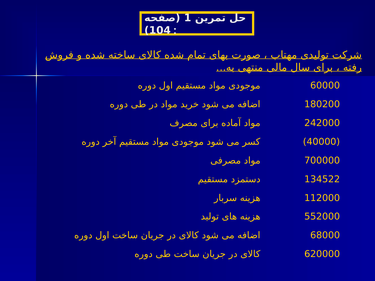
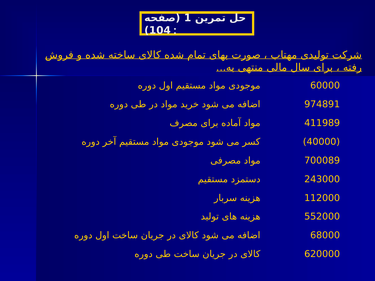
180200: 180200 -> 974891 (322, 104)
242000: 242000 -> 411989 (322, 123)
700000: 700000 -> 700089 (322, 161)
134522: 134522 -> 243000 (322, 179)
